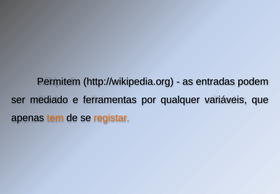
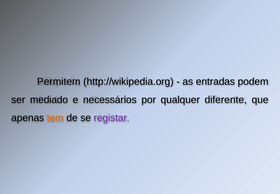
ferramentas: ferramentas -> necessários (110, 100)
variáveis: variáveis -> diferente (226, 100)
registar colour: orange -> purple (112, 118)
